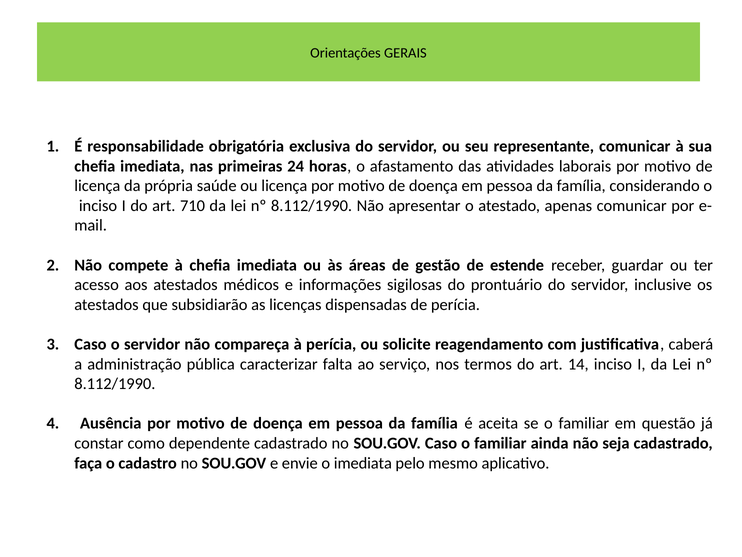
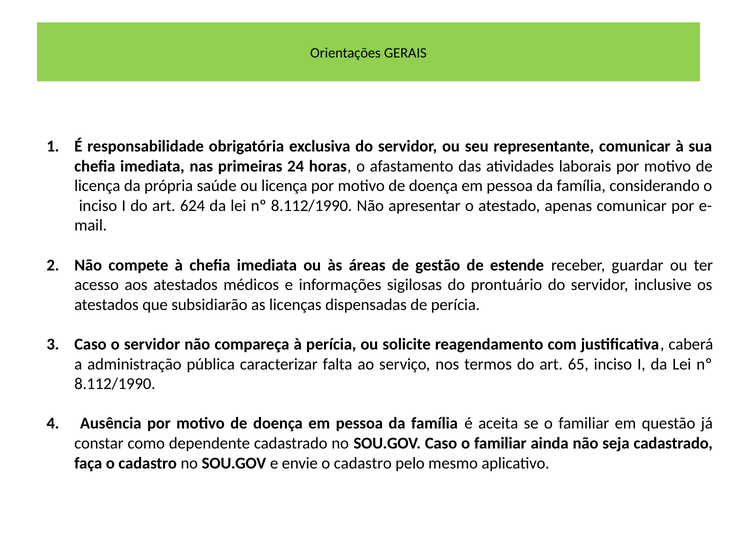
710: 710 -> 624 (192, 206)
14: 14 -> 65 (578, 364)
envie o imediata: imediata -> cadastro (363, 463)
